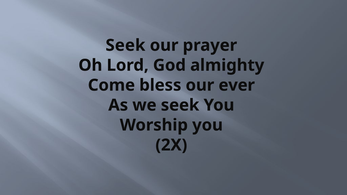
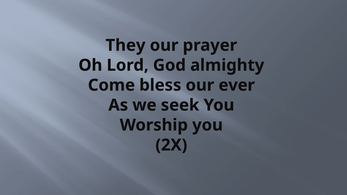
Seek: Seek -> They (126, 45)
